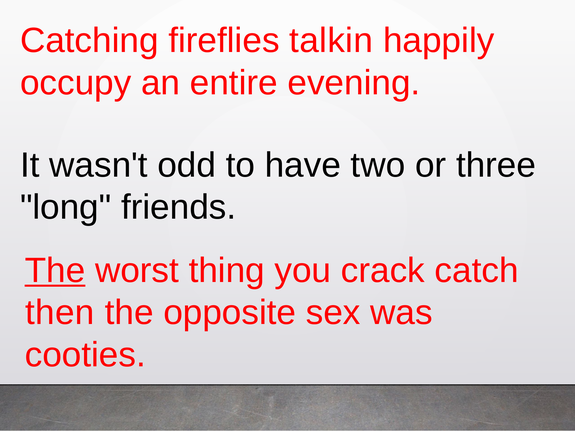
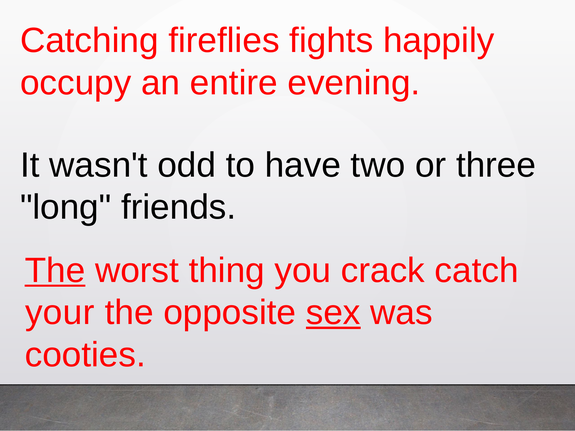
talkin: talkin -> fights (331, 41)
then: then -> your (60, 313)
sex underline: none -> present (333, 313)
